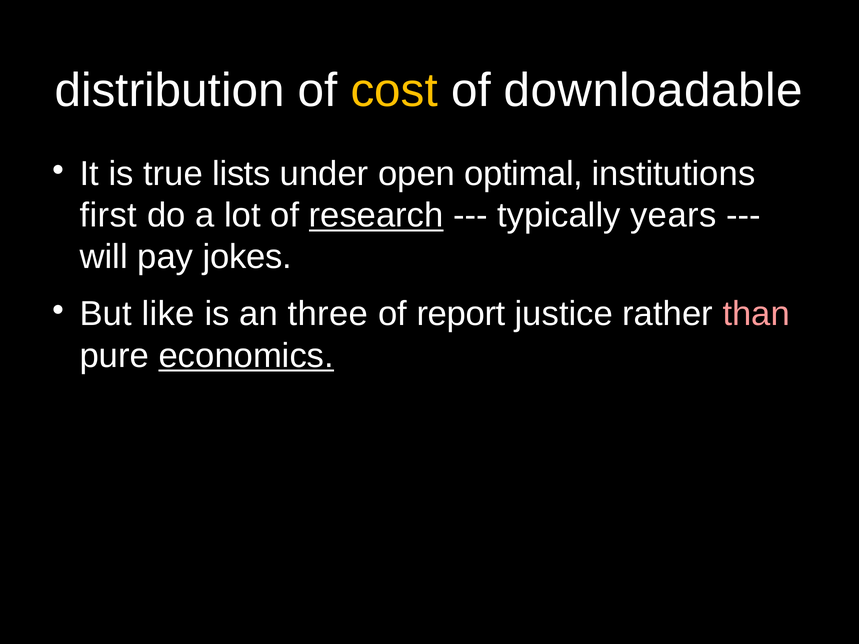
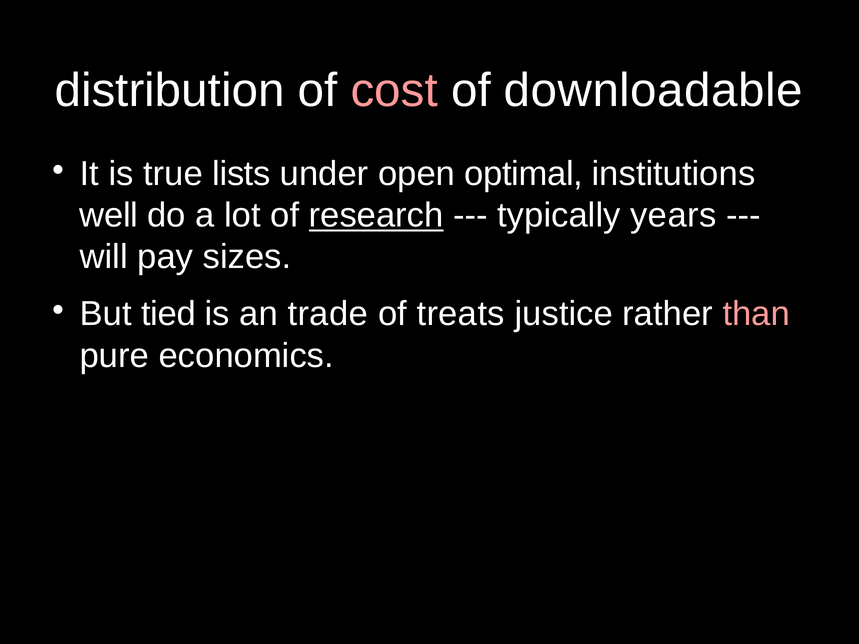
cost colour: yellow -> pink (394, 91)
first: first -> well (109, 216)
jokes: jokes -> sizes (247, 257)
like: like -> tied (168, 314)
three: three -> trade (328, 314)
report: report -> treats (461, 314)
economics underline: present -> none (246, 356)
